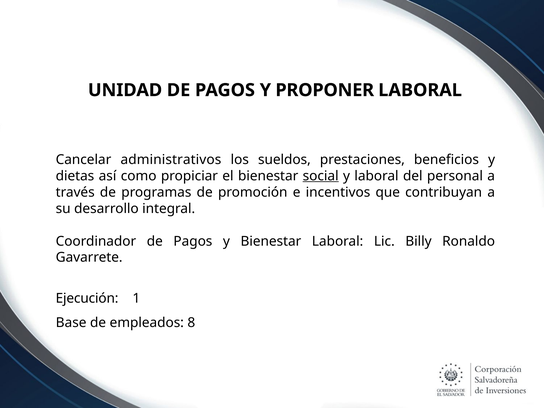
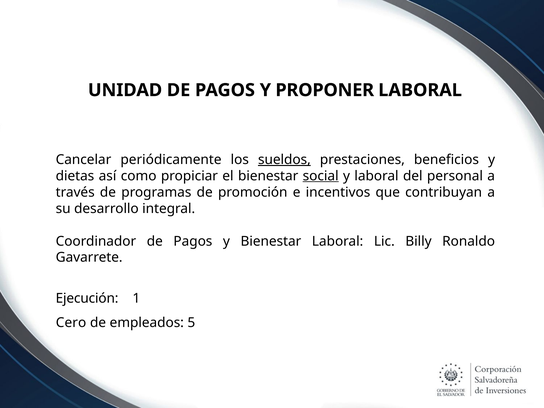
administrativos: administrativos -> periódicamente (171, 160)
sueldos underline: none -> present (284, 160)
Base: Base -> Cero (71, 323)
8: 8 -> 5 (191, 323)
